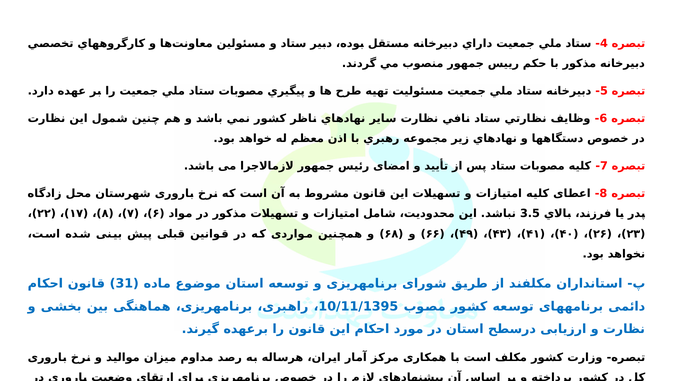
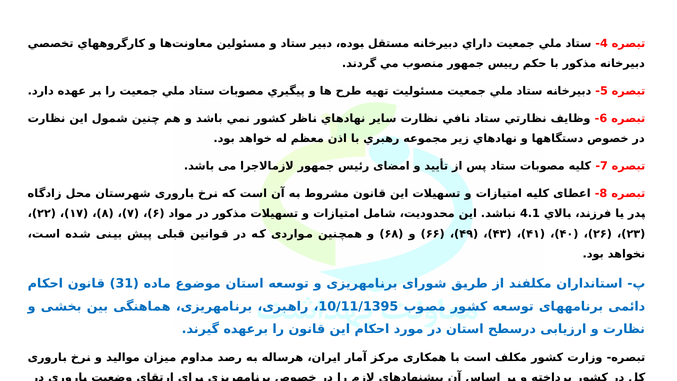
3.5: 3.5 -> 4.1 (530, 214)
